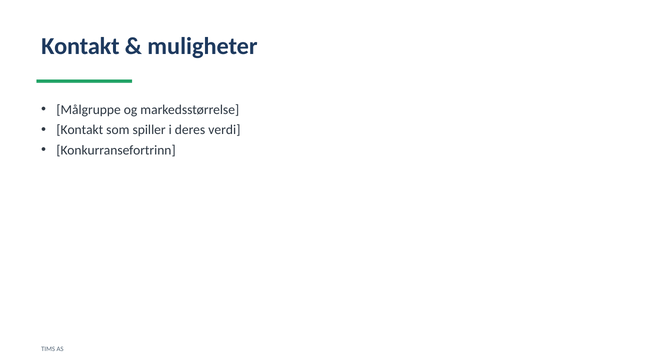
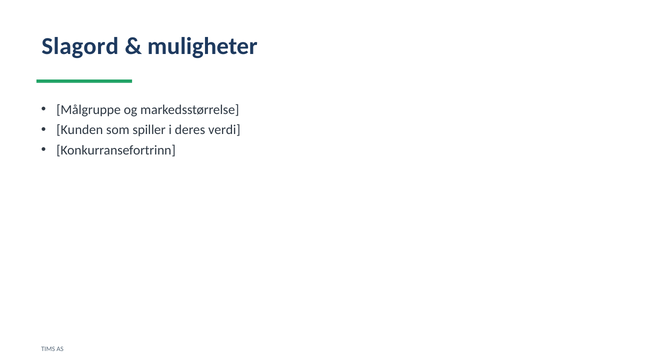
Kontakt: Kontakt -> Slagord (80, 46)
Kontakt: Kontakt -> Kunden (80, 130)
